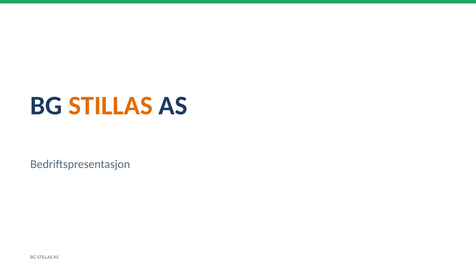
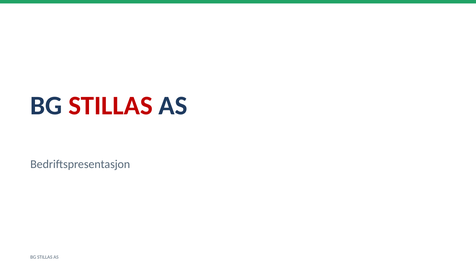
STILLAS colour: orange -> red (111, 106)
